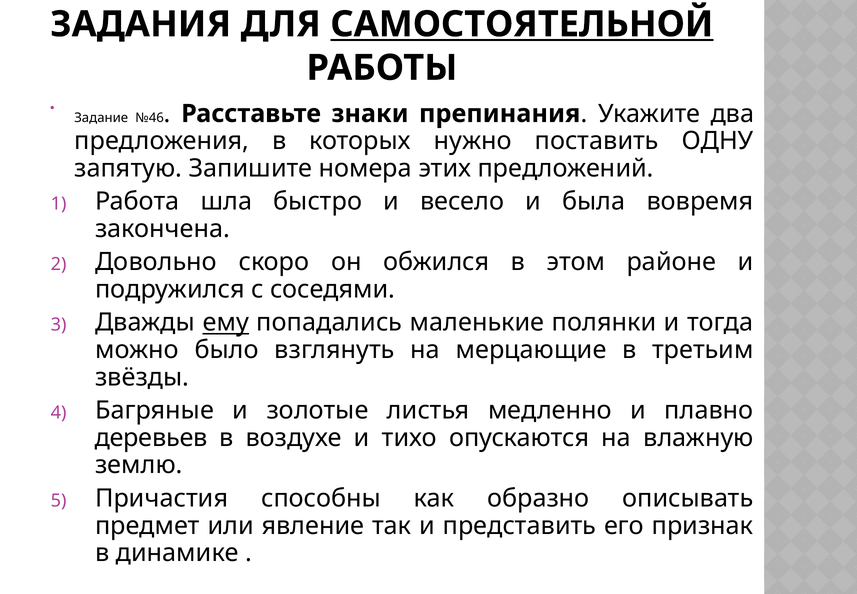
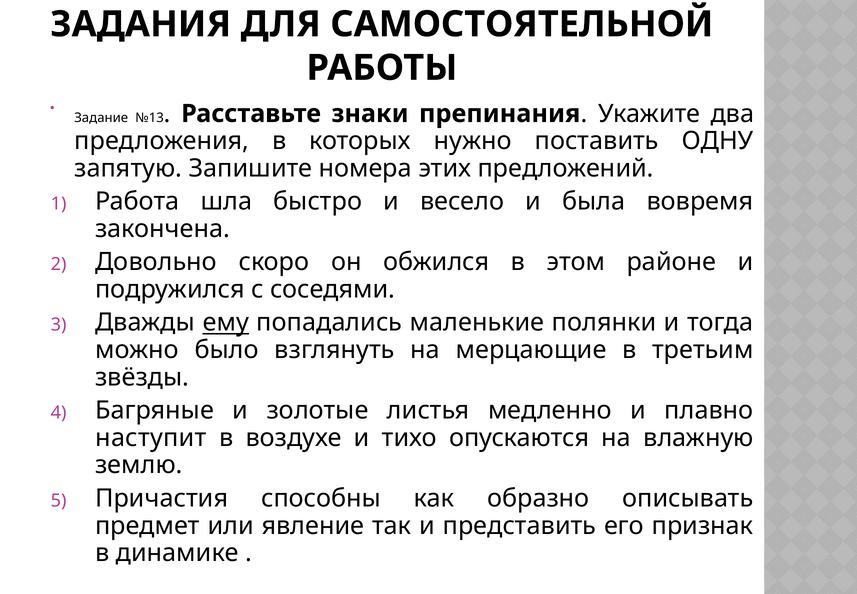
САМОСТОЯТЕЛЬНОЙ underline: present -> none (522, 24)
№46: №46 -> №13 (150, 118)
деревьев: деревьев -> наступит (151, 437)
